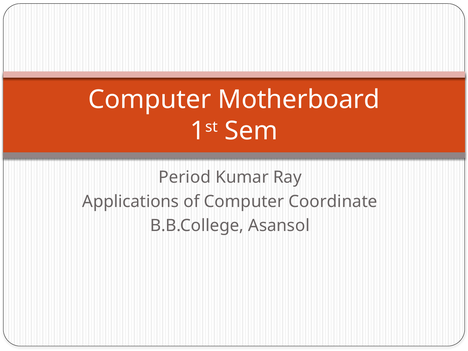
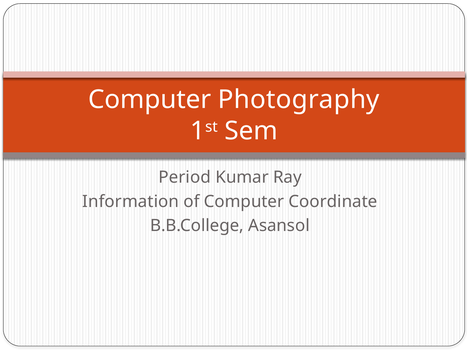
Motherboard: Motherboard -> Photography (299, 100)
Applications: Applications -> Information (131, 201)
